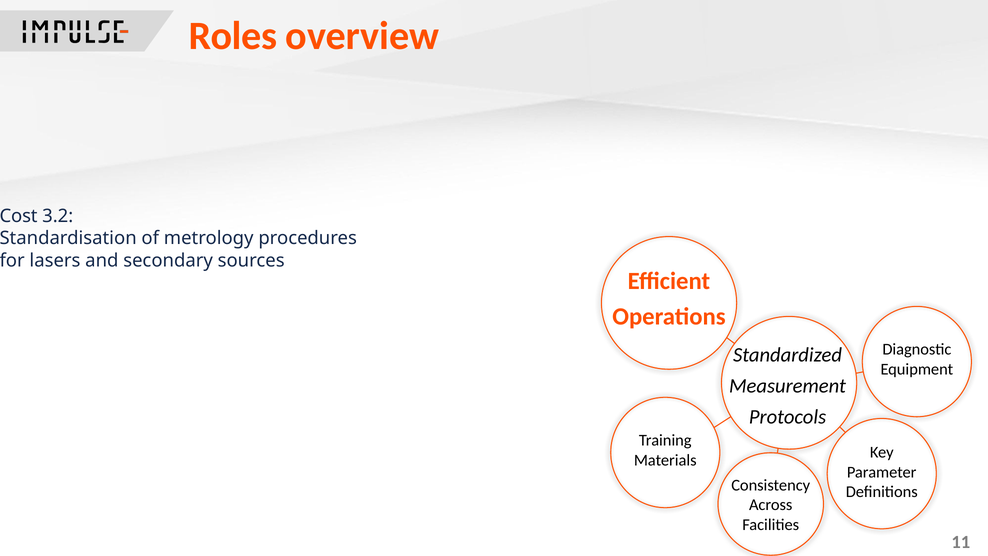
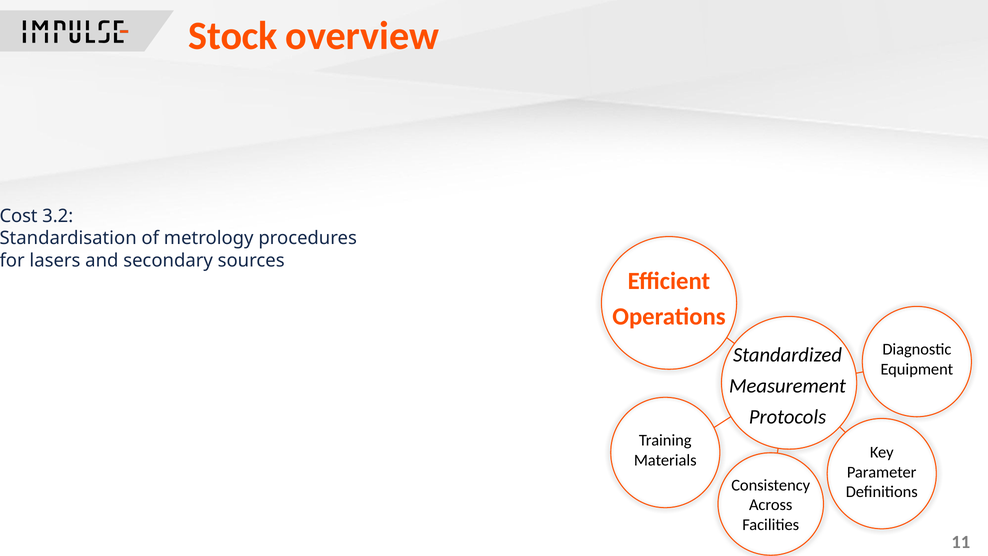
Roles: Roles -> Stock (233, 36)
